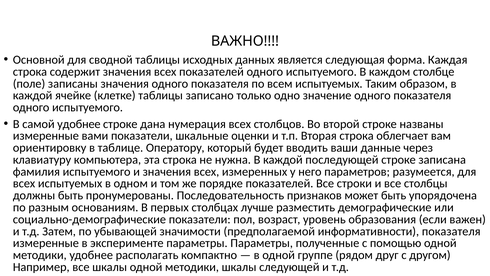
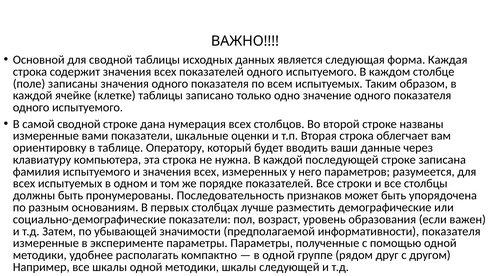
самой удобнее: удобнее -> сводной (79, 124)
